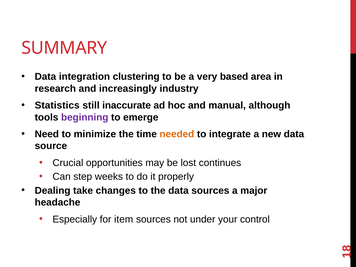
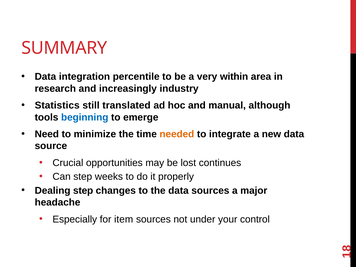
clustering: clustering -> percentile (136, 77)
based: based -> within (234, 77)
inaccurate: inaccurate -> translated (126, 105)
beginning colour: purple -> blue (85, 117)
Dealing take: take -> step (83, 191)
